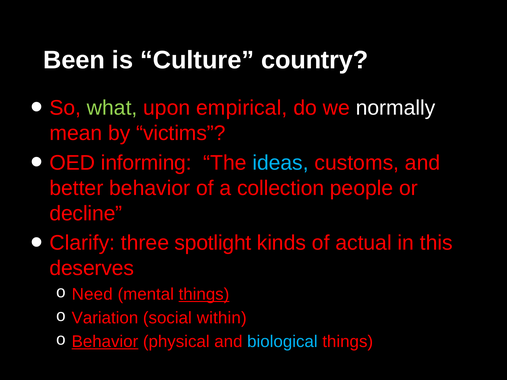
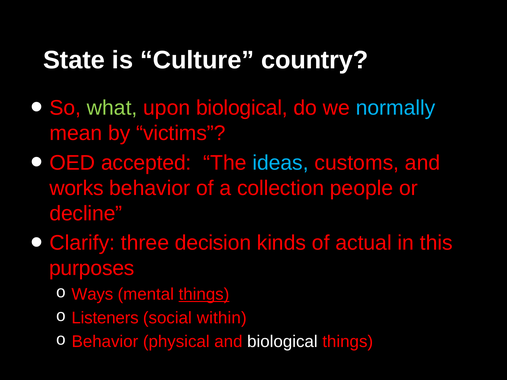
Been: Been -> State (74, 60)
upon empirical: empirical -> biological (242, 108)
normally colour: white -> light blue (396, 108)
informing: informing -> accepted (146, 163)
better: better -> works (77, 188)
spotlight: spotlight -> decision (213, 243)
deserves: deserves -> purposes (92, 269)
Need: Need -> Ways (92, 294)
Variation: Variation -> Listeners (105, 318)
Behavior underline: present -> none (105, 342)
biological colour: light blue -> white (282, 342)
